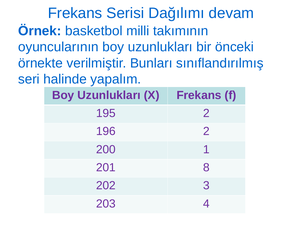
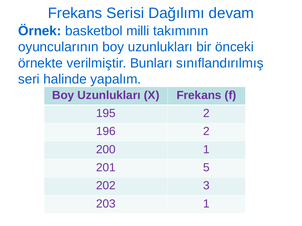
8: 8 -> 5 (206, 168)
203 4: 4 -> 1 (206, 204)
